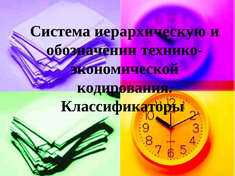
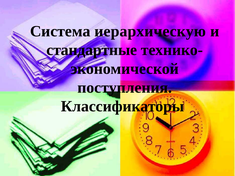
обозначении: обозначении -> стандартные (92, 50)
кодирования: кодирования -> поступления (125, 88)
